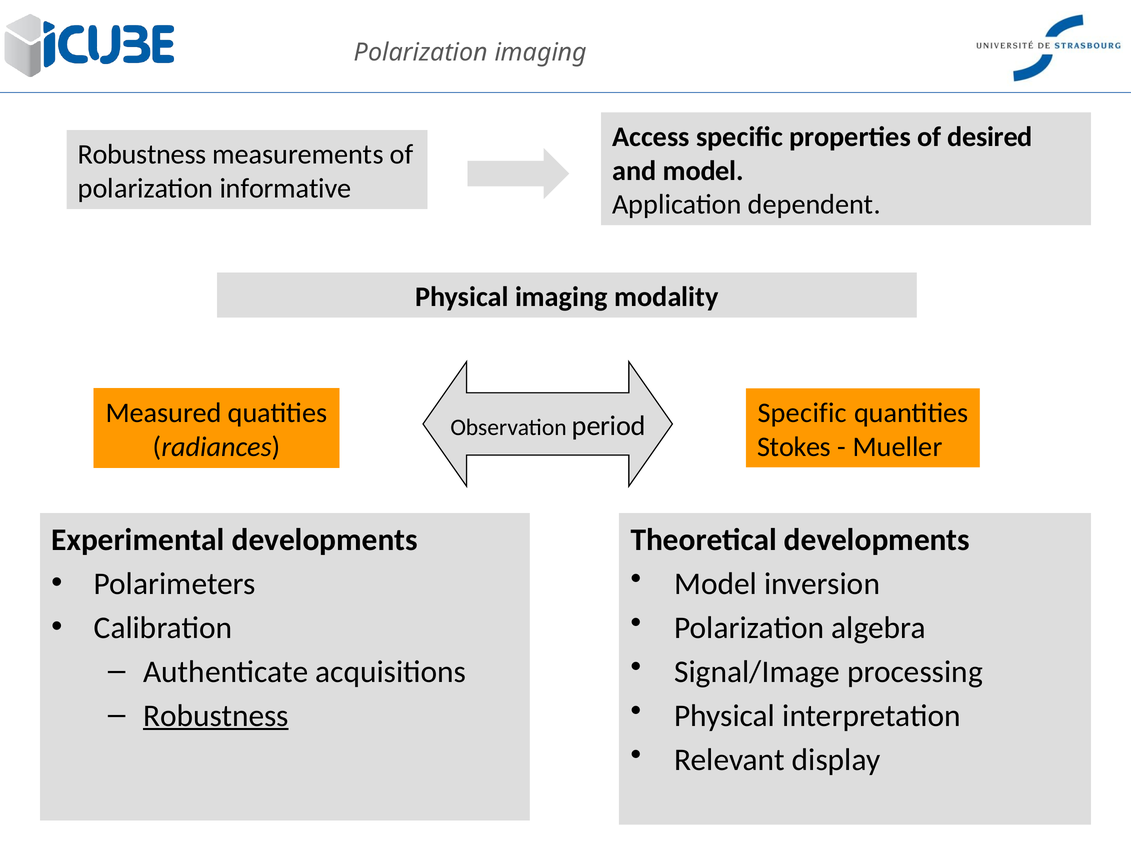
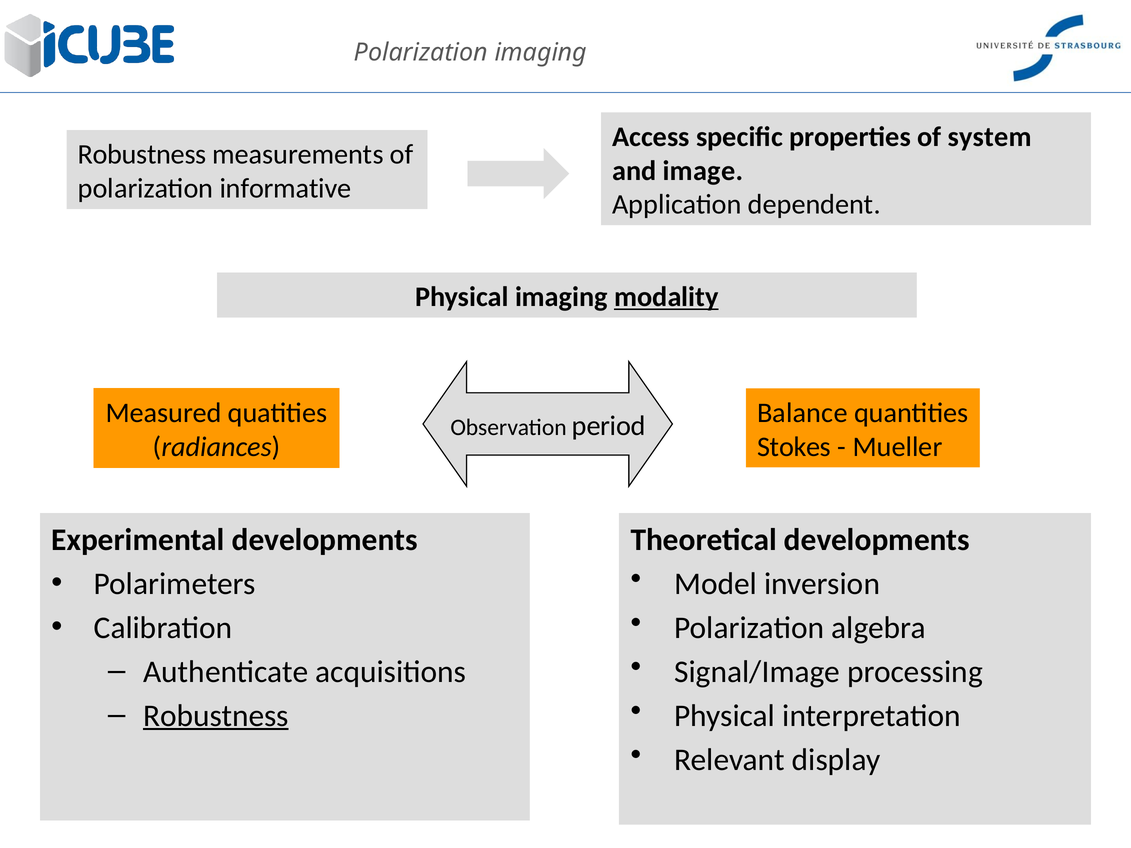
desired: desired -> system (990, 137)
and model: model -> image (703, 171)
modality underline: none -> present (666, 297)
Specific: Specific -> Balance (802, 413)
